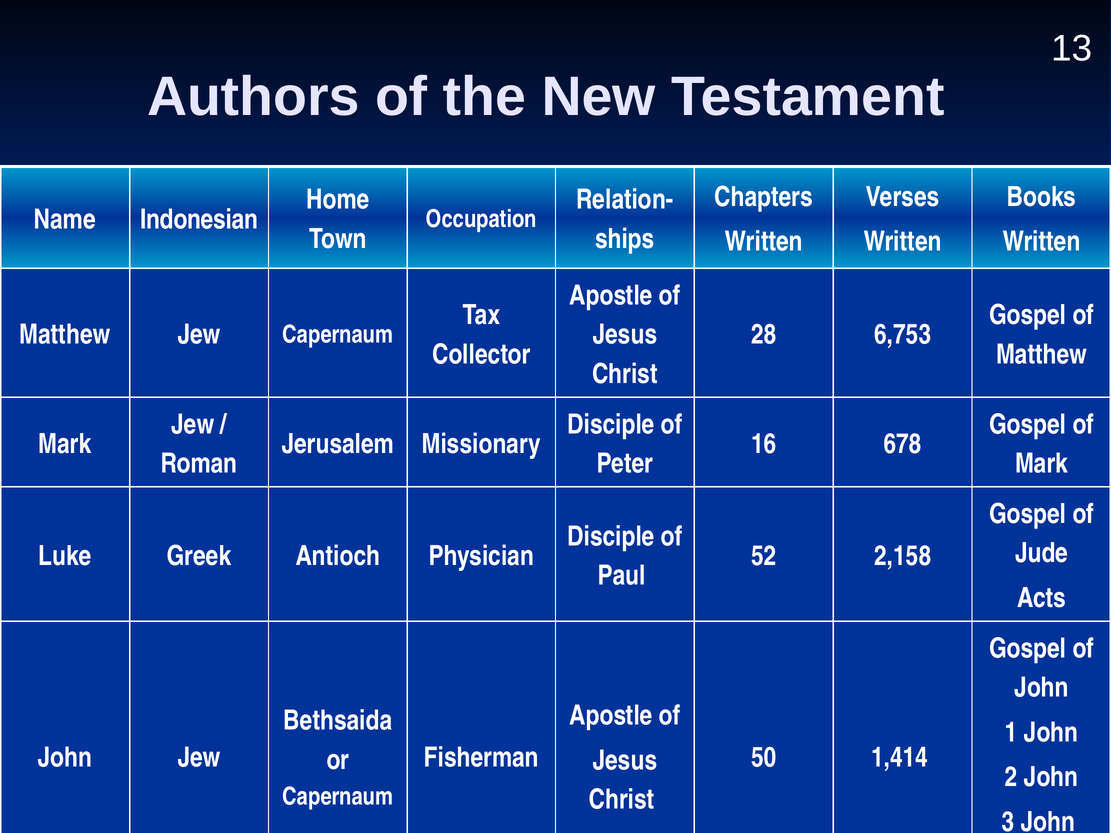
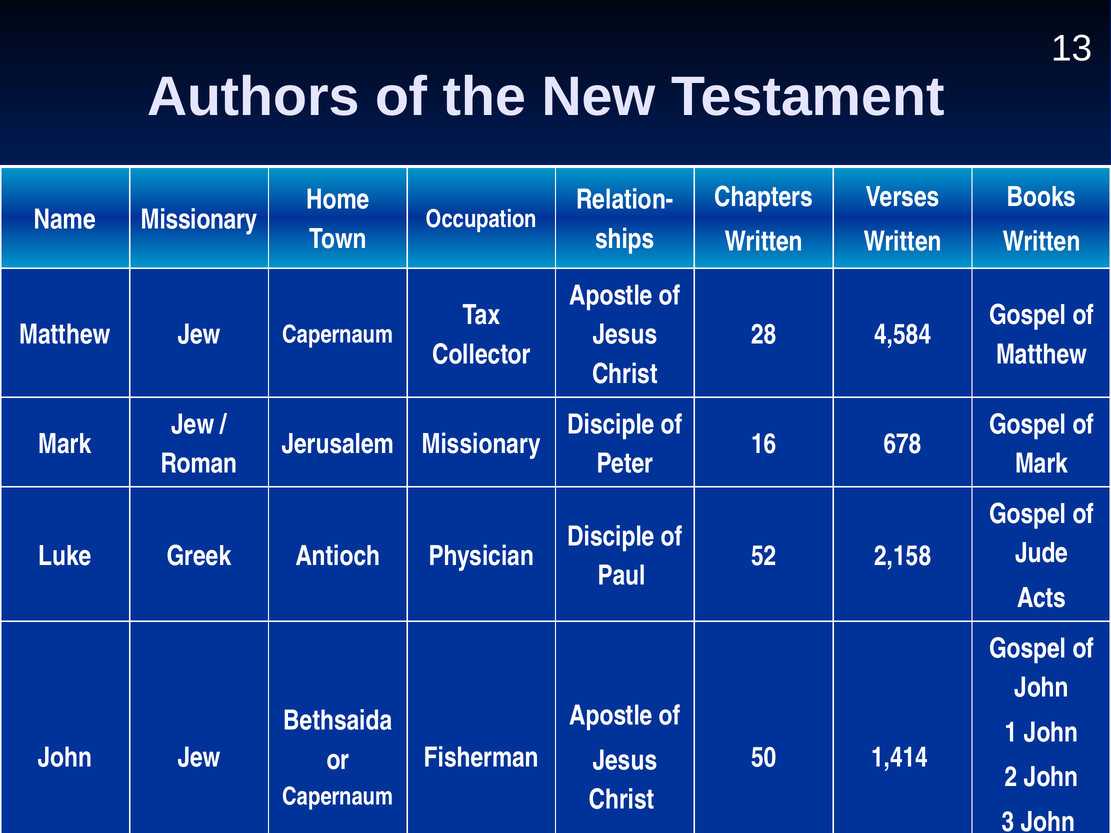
Name Indonesian: Indonesian -> Missionary (199, 220)
6,753: 6,753 -> 4,584 (903, 335)
